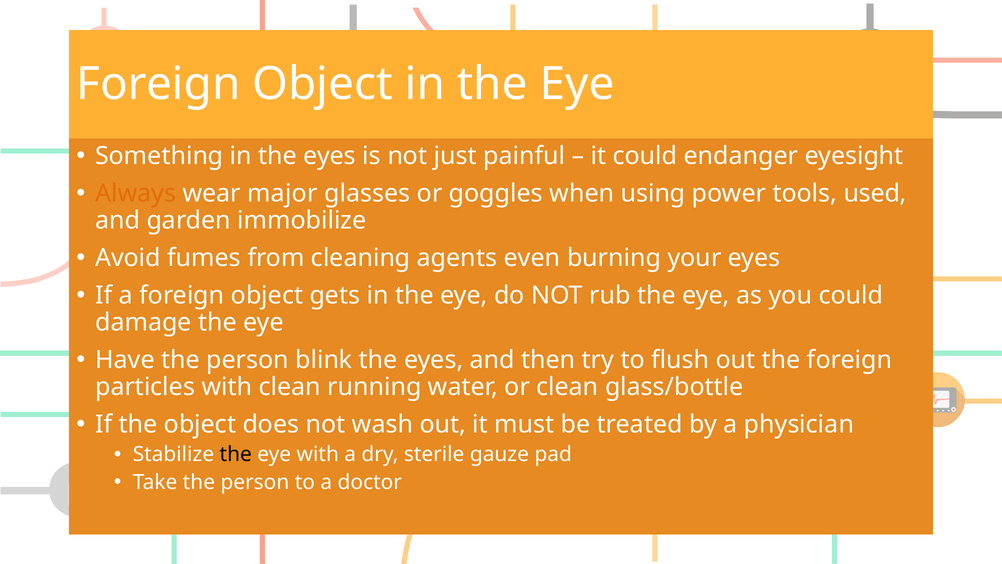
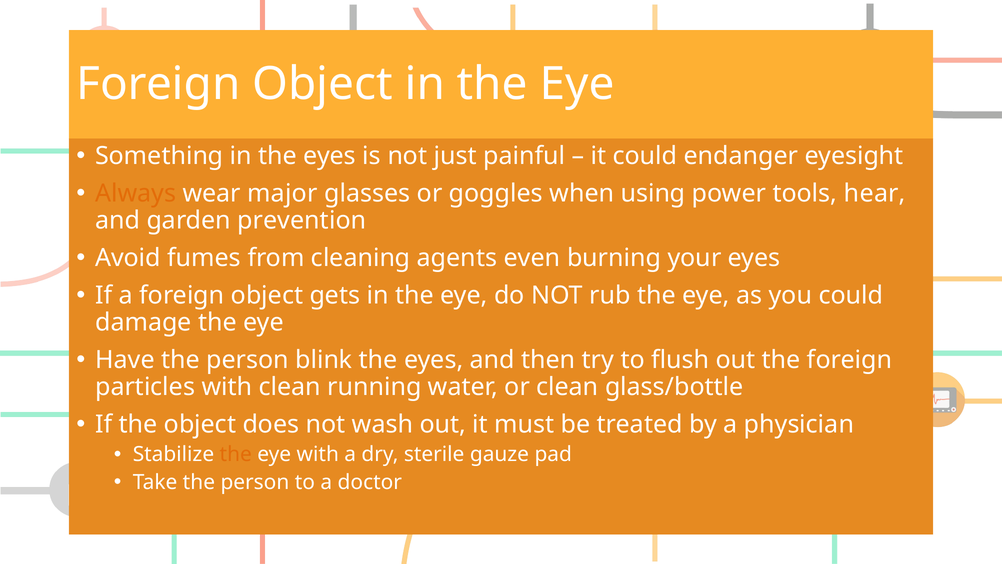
used: used -> hear (875, 193)
immobilize: immobilize -> prevention (302, 220)
the colour: black -> orange (236, 454)
